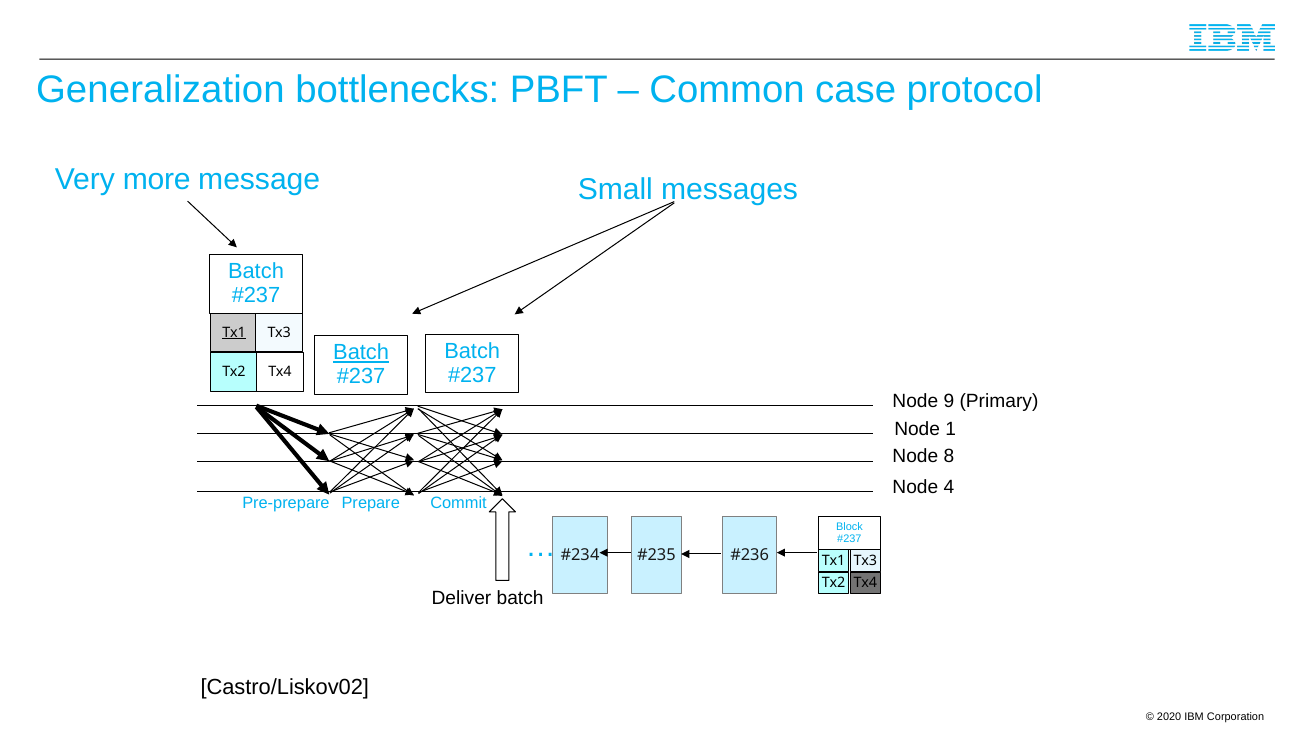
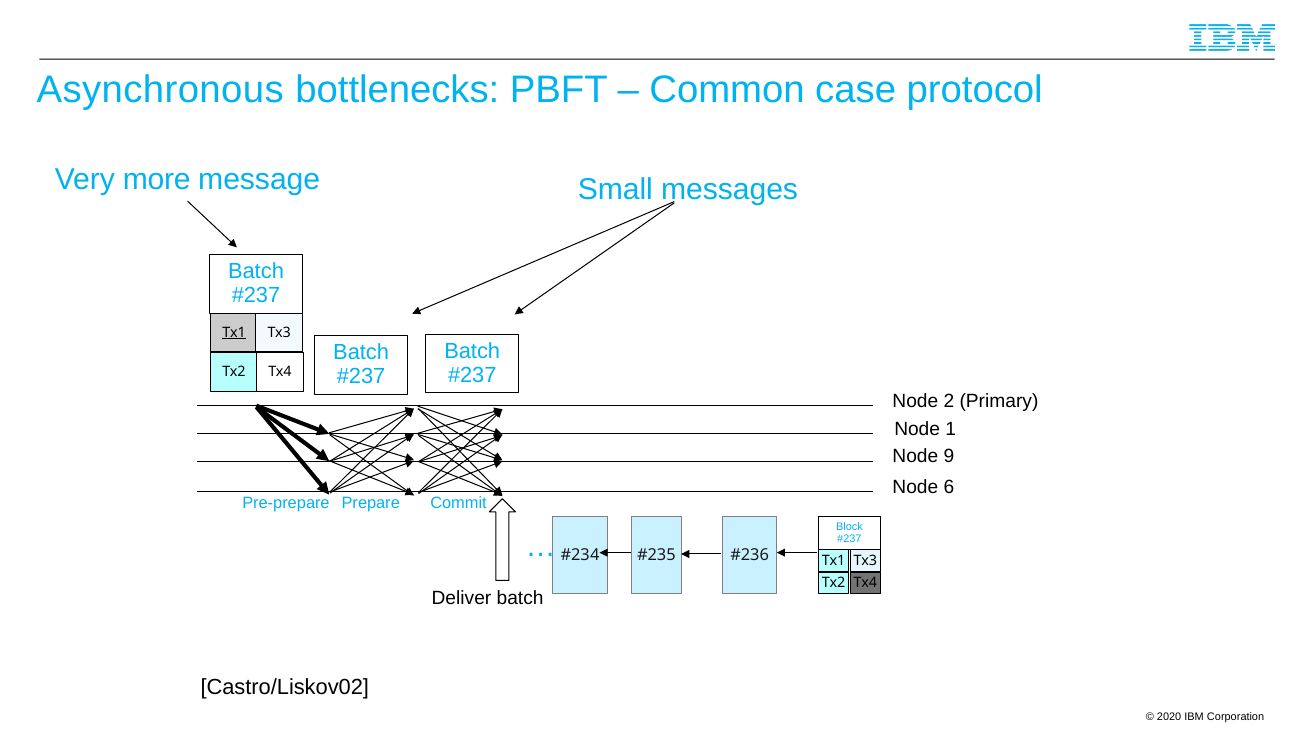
Generalization: Generalization -> Asynchronous (160, 89)
Batch underline: present -> none (361, 353)
9: 9 -> 2 (949, 401)
8: 8 -> 9 (949, 457)
4: 4 -> 6 (949, 487)
